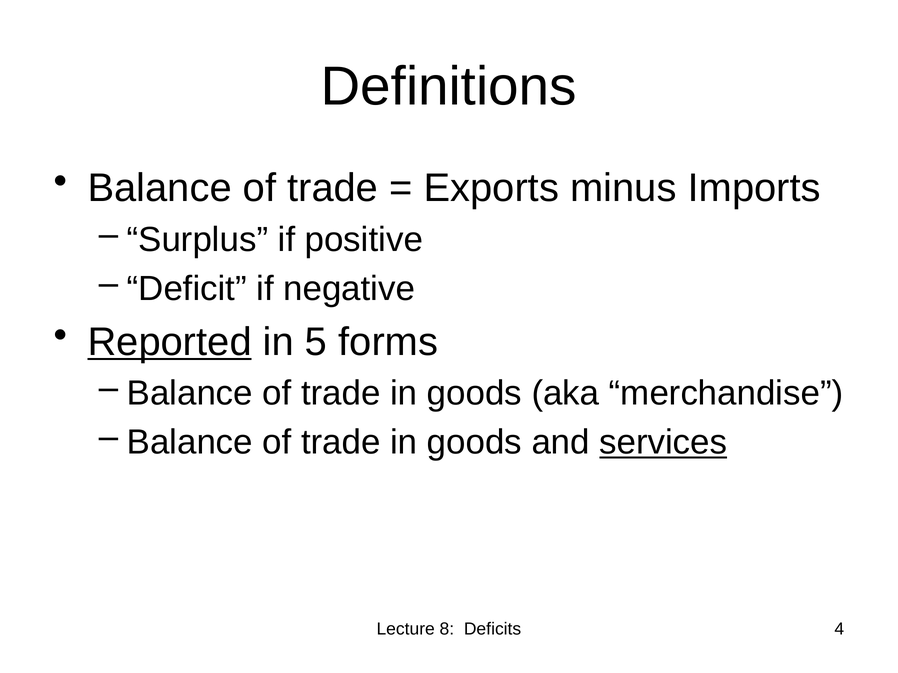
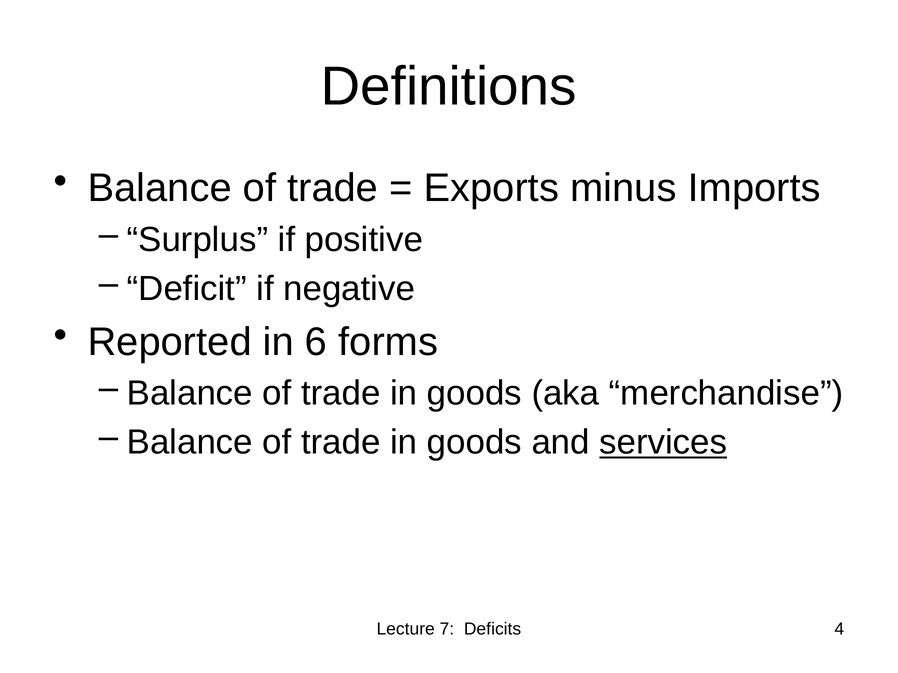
Reported underline: present -> none (170, 342)
5: 5 -> 6 (316, 342)
8: 8 -> 7 (447, 630)
